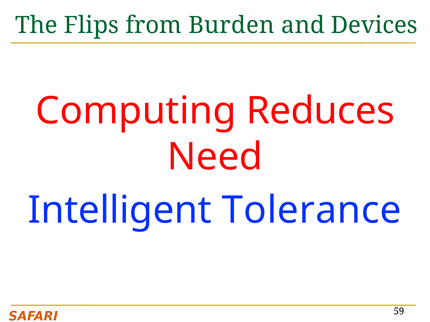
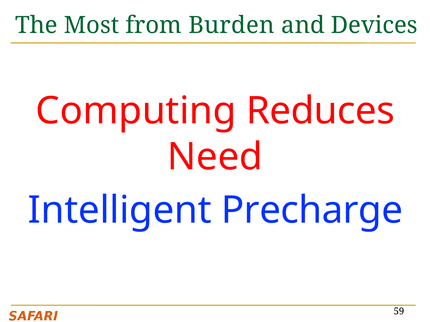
Flips: Flips -> Most (91, 25)
Tolerance: Tolerance -> Precharge (312, 211)
